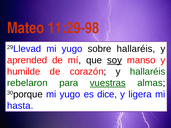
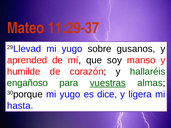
11:29-98: 11:29-98 -> 11:29-37 (73, 28)
sobre hallaréis: hallaréis -> gusanos (136, 49)
soy underline: present -> none (115, 60)
rebelaron: rebelaron -> engañoso (27, 83)
